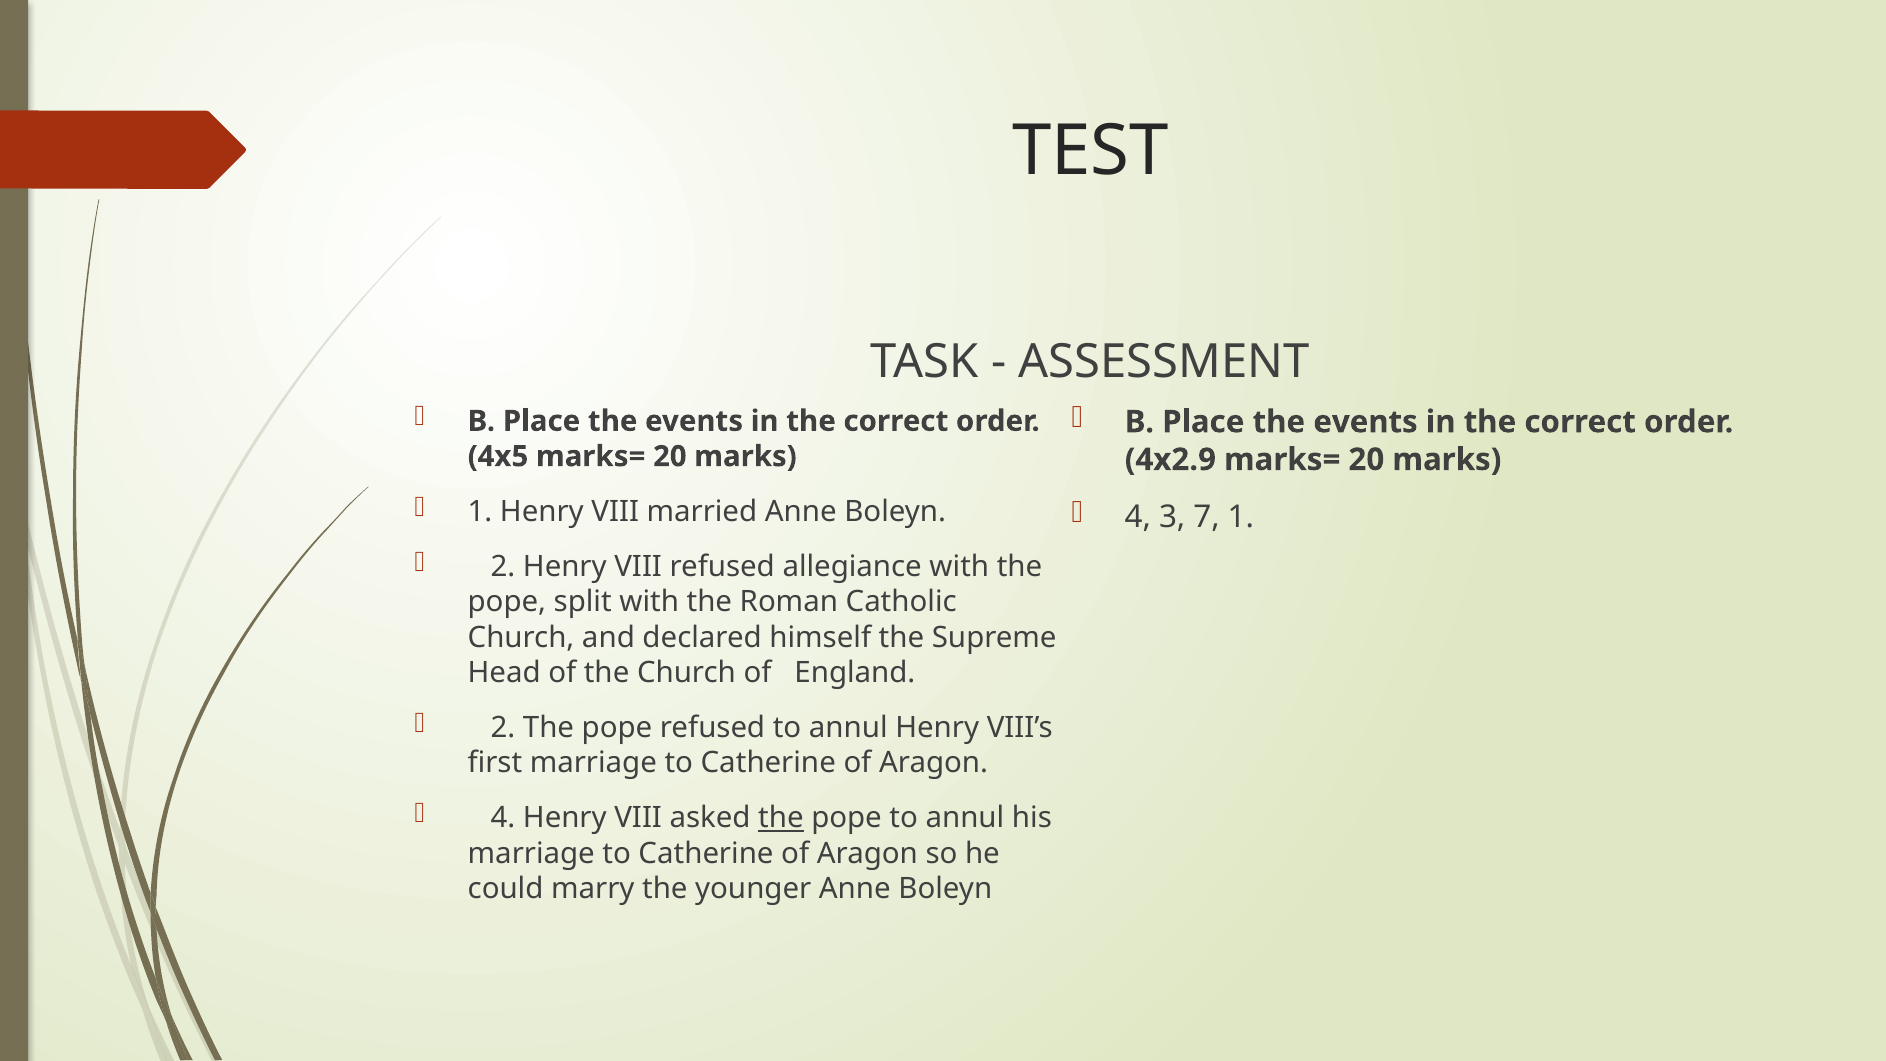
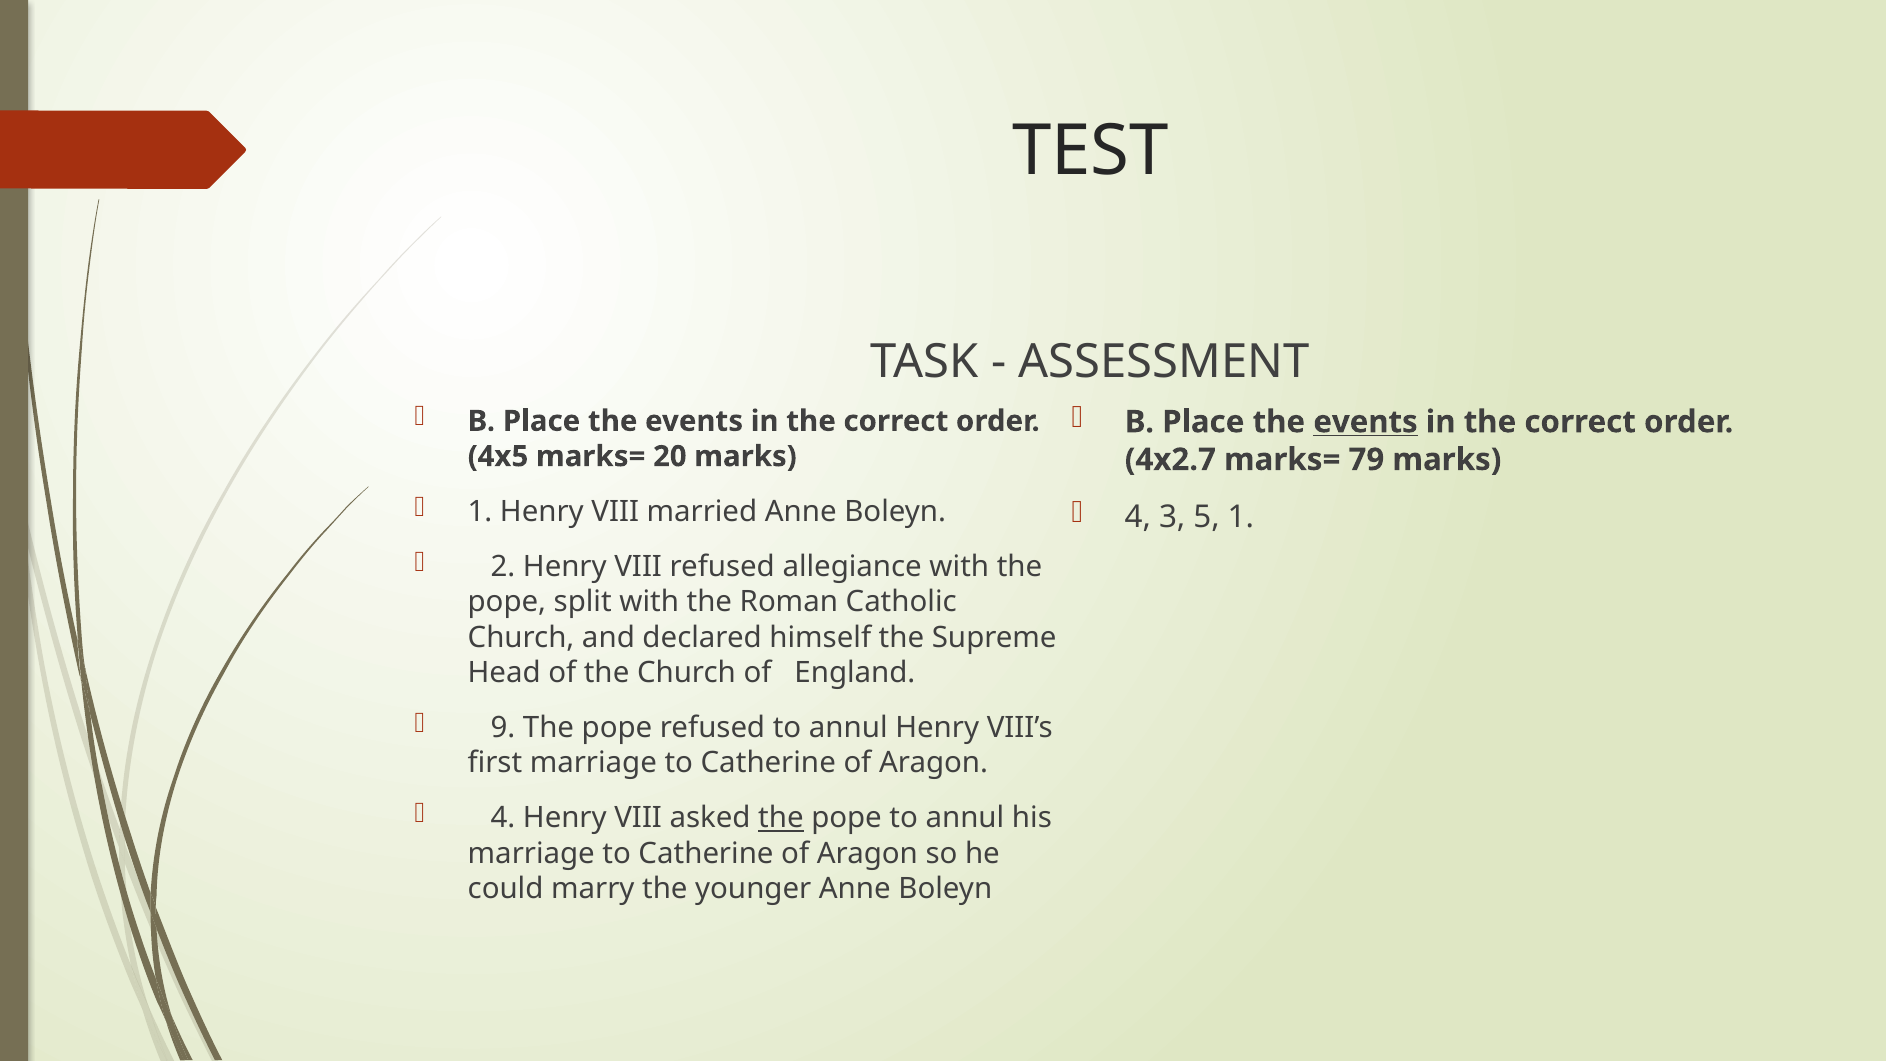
events underline: none -> present (1366, 422)
4x2.9: 4x2.9 -> 4x2.7 (1170, 460)
20: 20 -> 79 (1366, 460)
7: 7 -> 5 (1207, 517)
2: 2 -> 9 (503, 728)
